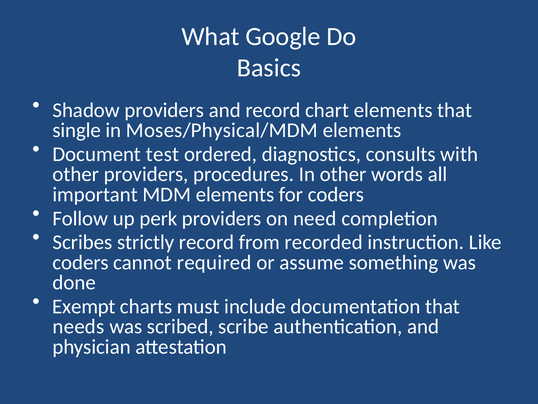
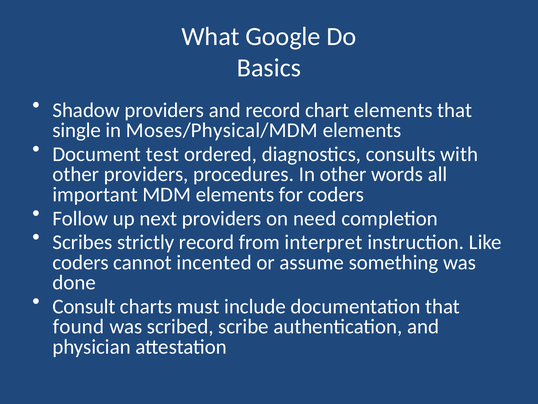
perk: perk -> next (158, 218)
recorded: recorded -> interpret (324, 242)
required: required -> incented (214, 262)
Exempt: Exempt -> Consult (84, 306)
needs: needs -> found (78, 326)
